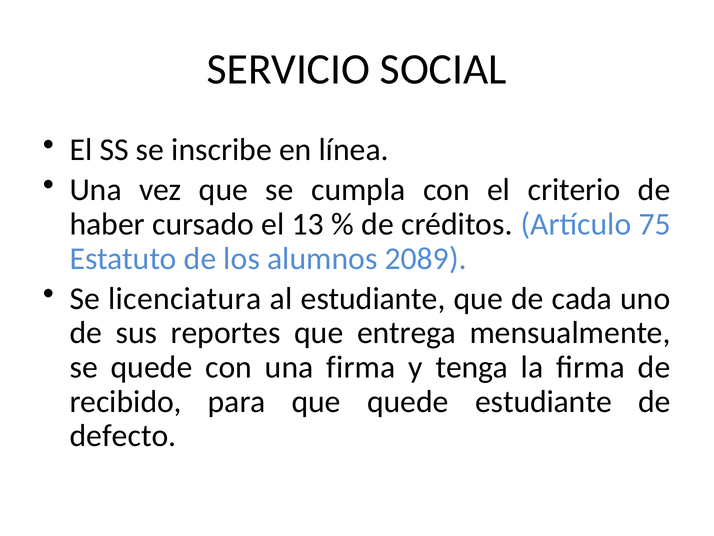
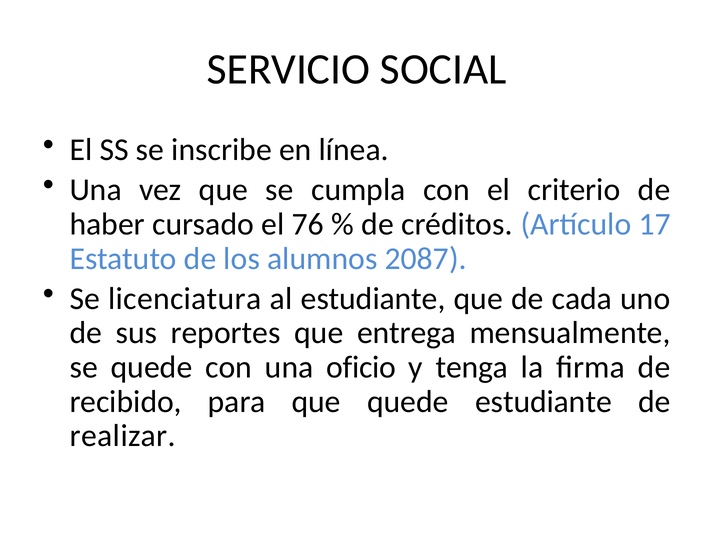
13: 13 -> 76 (308, 224)
75: 75 -> 17 (655, 224)
2089: 2089 -> 2087 (426, 258)
una firma: firma -> oficio (361, 367)
defecto: defecto -> realizar (123, 436)
